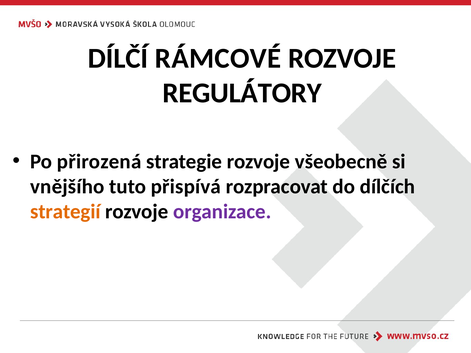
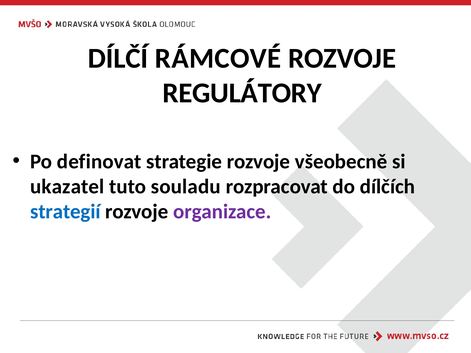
přirozená: přirozená -> definovat (99, 162)
vnějšího: vnějšího -> ukazatel (67, 187)
přispívá: přispívá -> souladu (186, 187)
strategií colour: orange -> blue (65, 212)
